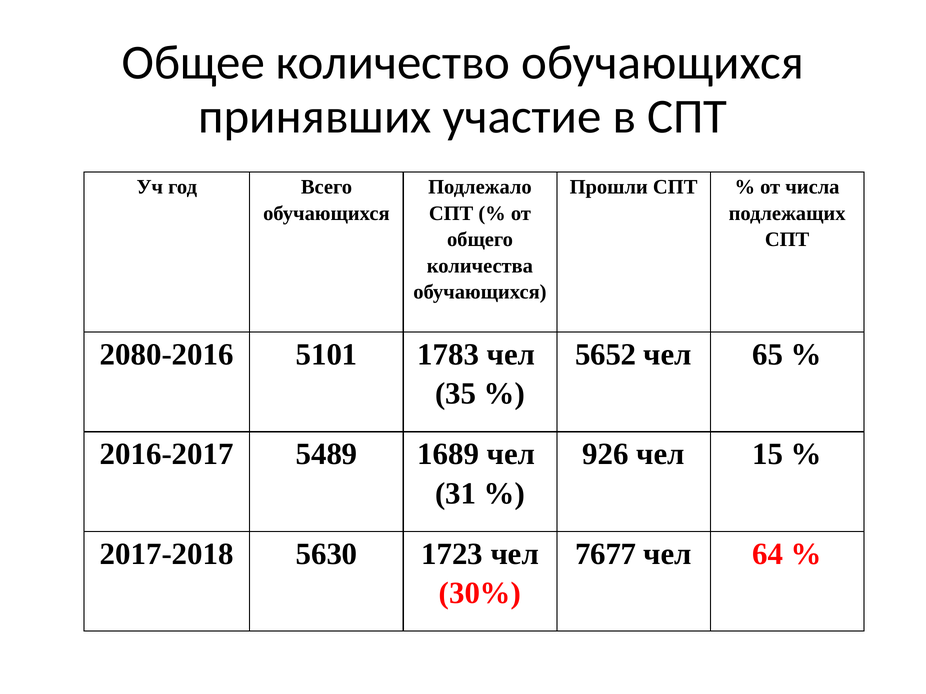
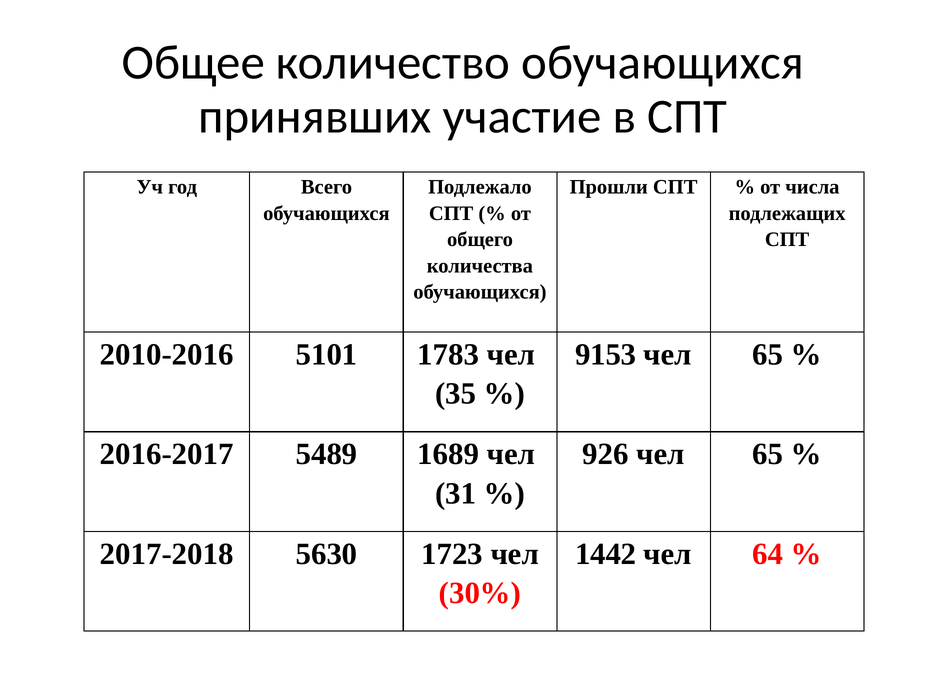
2080-2016: 2080-2016 -> 2010-2016 (167, 355)
5652: 5652 -> 9153 (606, 355)
926 чел 15: 15 -> 65 (768, 454)
7677: 7677 -> 1442 (606, 554)
